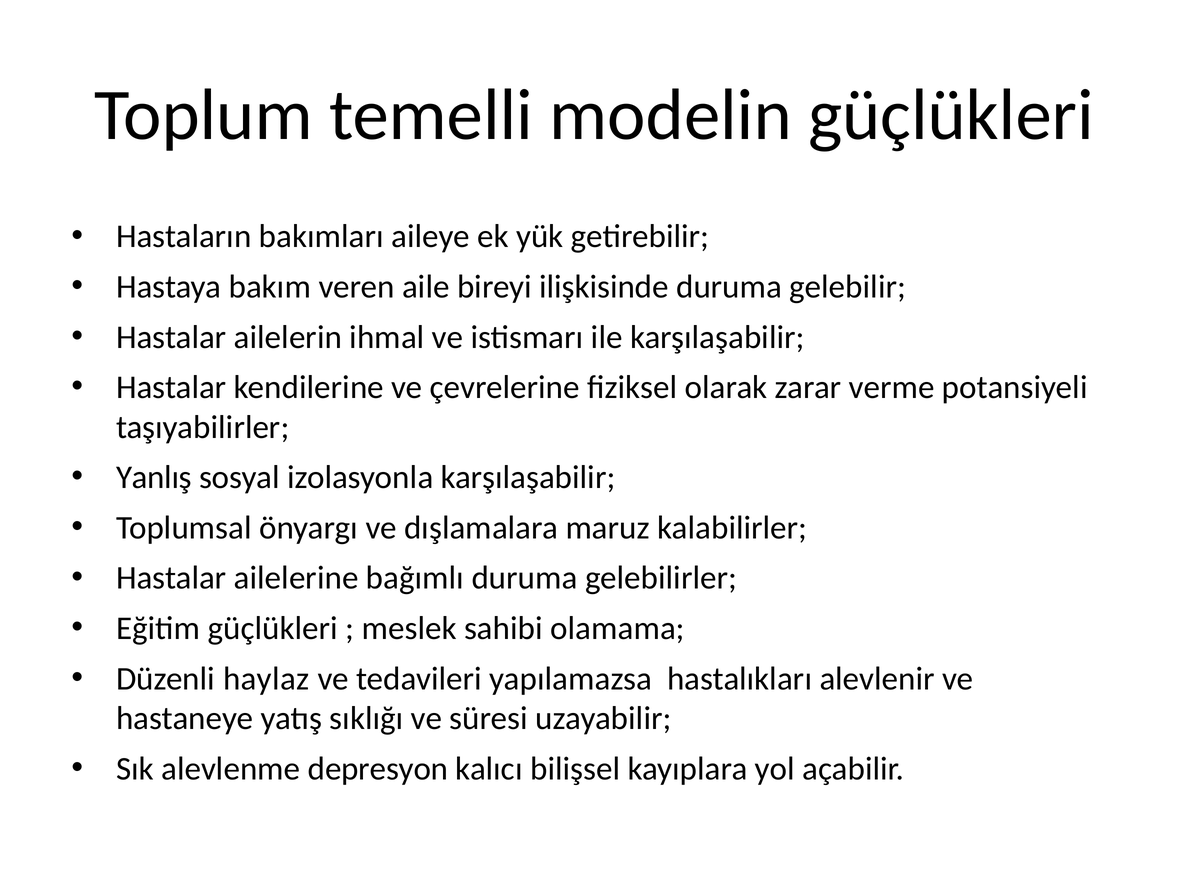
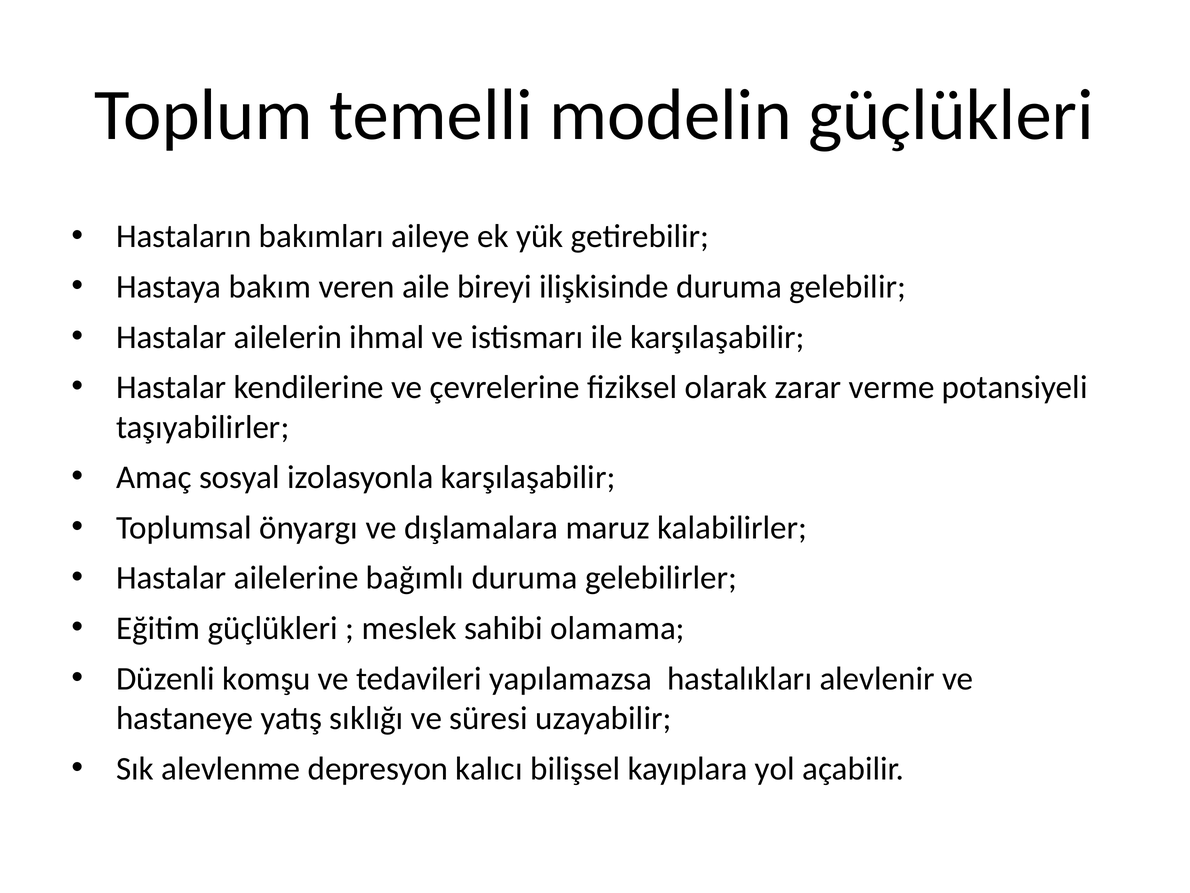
Yanlış: Yanlış -> Amaç (154, 477)
haylaz: haylaz -> komşu (267, 678)
